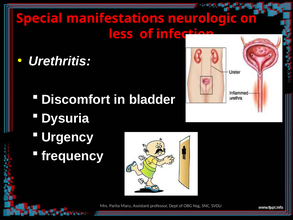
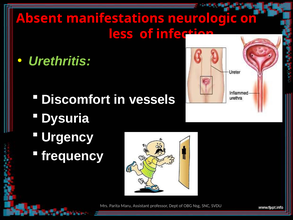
Special: Special -> Absent (39, 18)
Urethritis colour: white -> light green (60, 61)
bladder: bladder -> vessels (152, 99)
